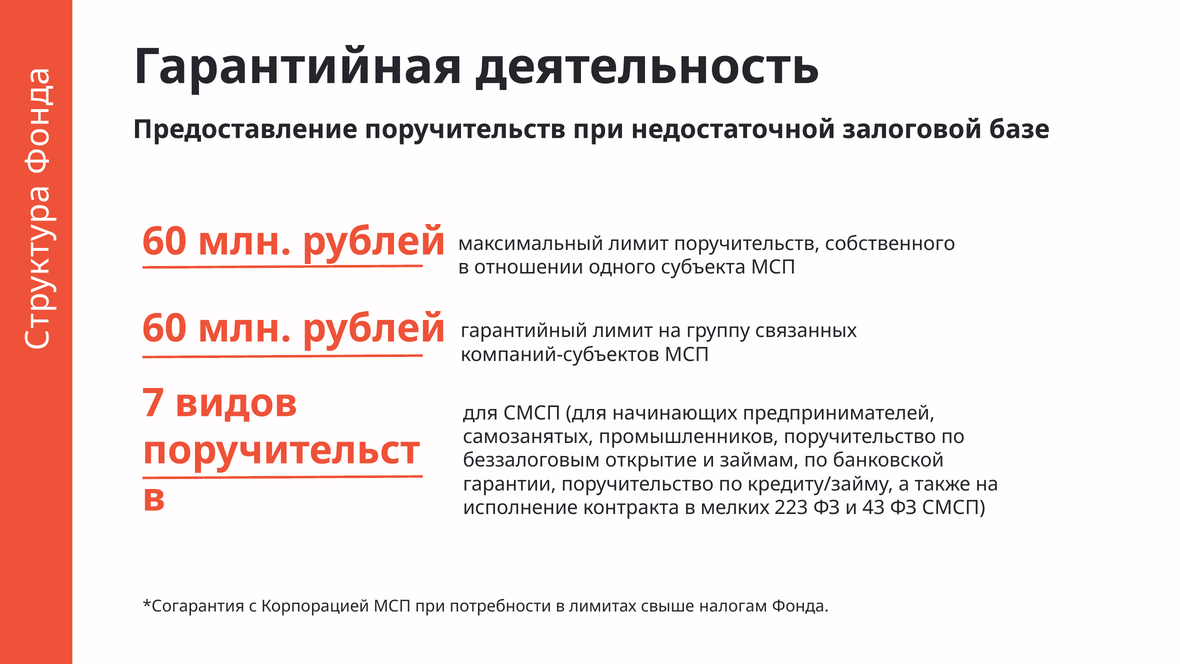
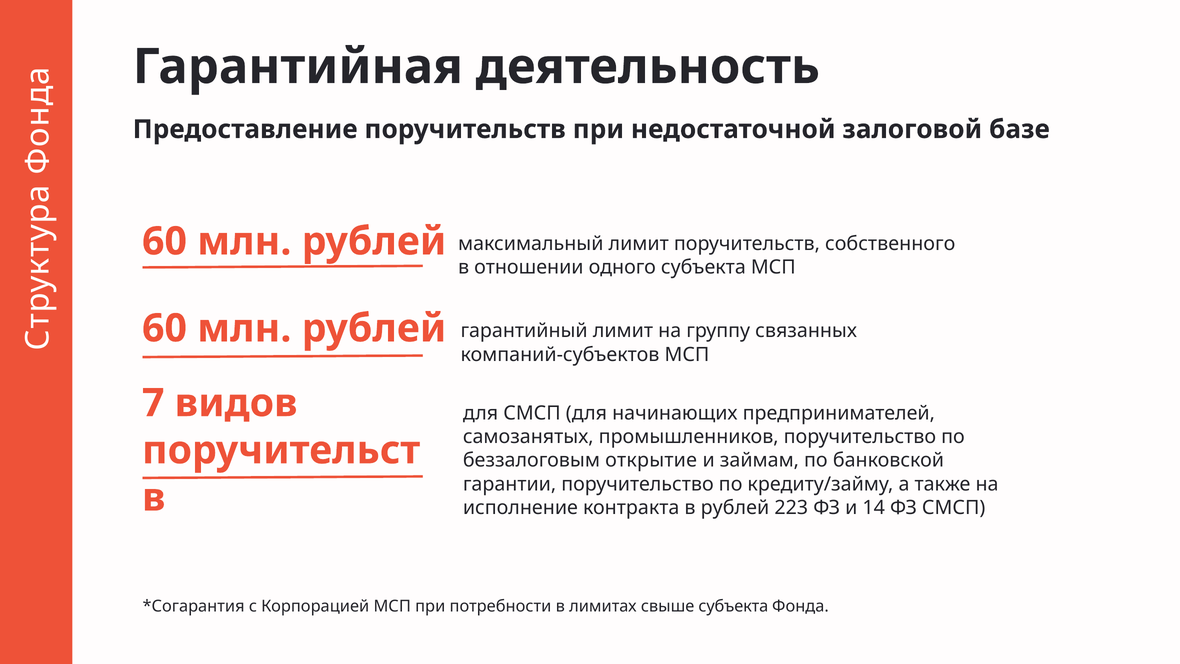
в мелких: мелких -> рублей (735, 507)
43: 43 -> 14 (874, 507)
свыше налогам: налогам -> субъекта (733, 606)
